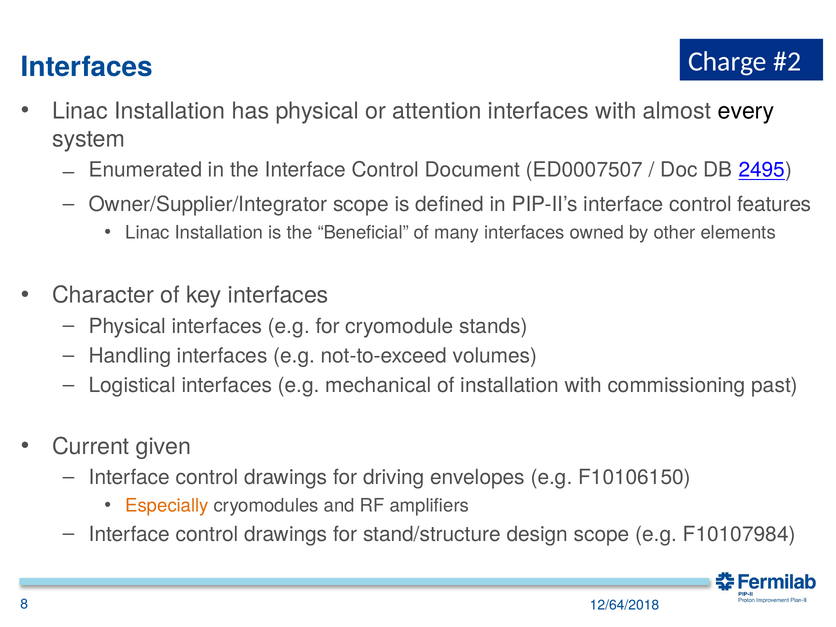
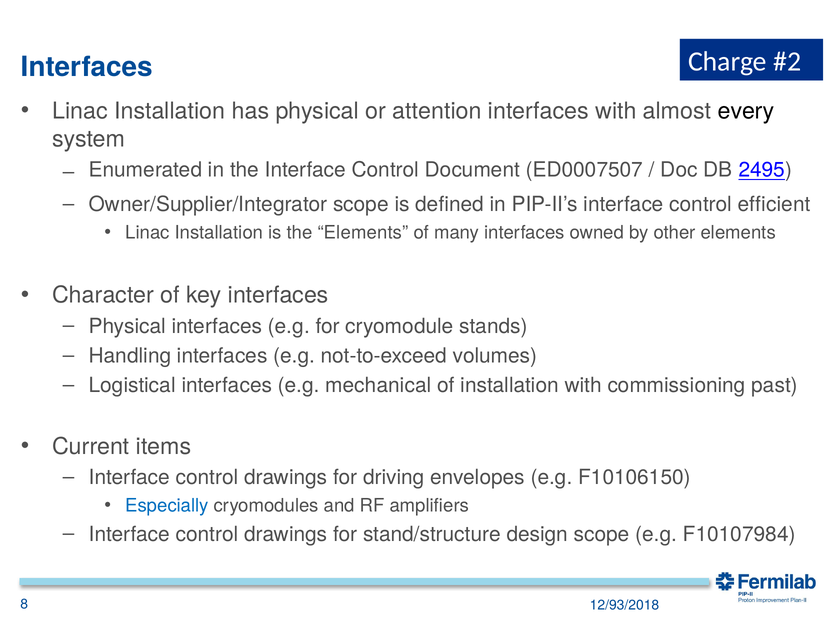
features: features -> efficient (774, 204)
the Beneficial: Beneficial -> Elements (363, 233)
given: given -> items (164, 447)
Especially colour: orange -> blue (167, 506)
12/64/2018: 12/64/2018 -> 12/93/2018 (624, 605)
